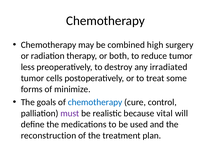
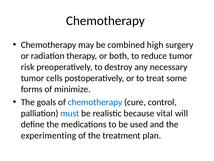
less: less -> risk (28, 67)
irradiated: irradiated -> necessary (169, 67)
must colour: purple -> blue (70, 113)
reconstruction: reconstruction -> experimenting (49, 135)
